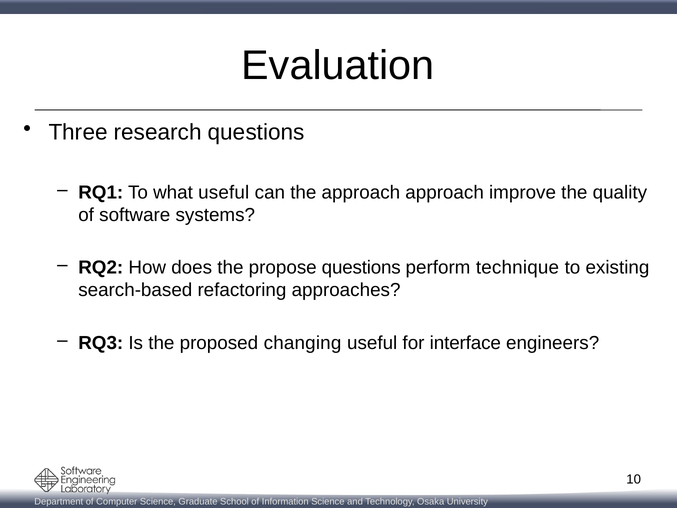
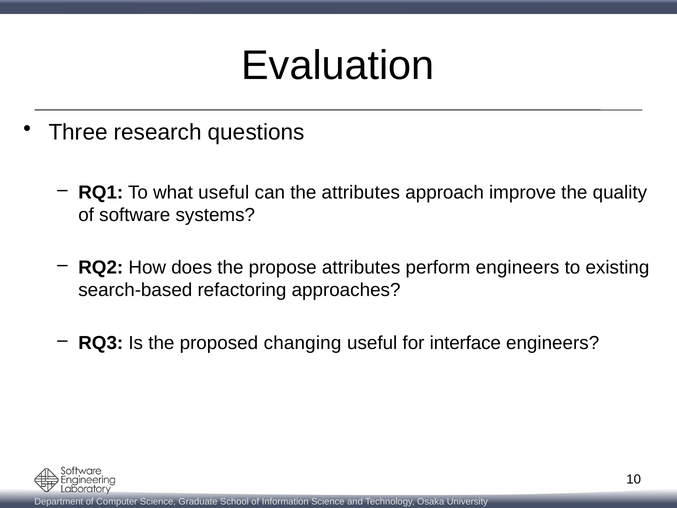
the approach: approach -> attributes (361, 192)
propose questions: questions -> attributes (361, 267)
perform technique: technique -> engineers (518, 267)
